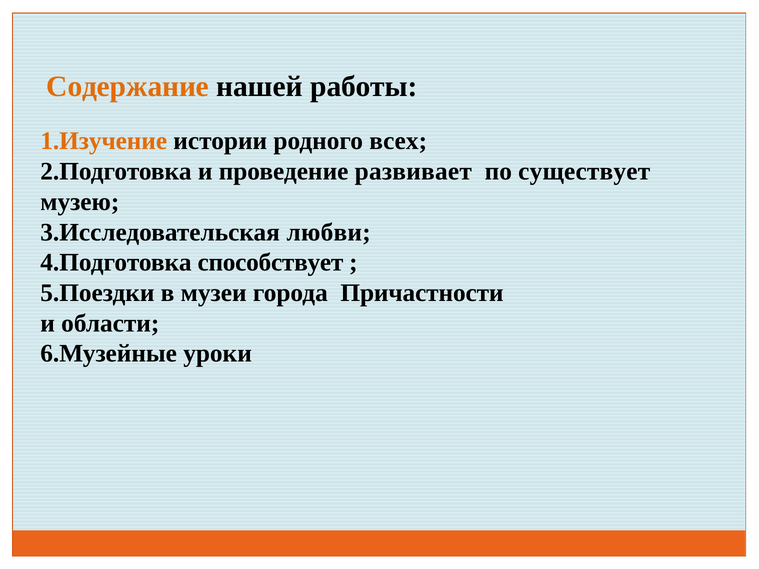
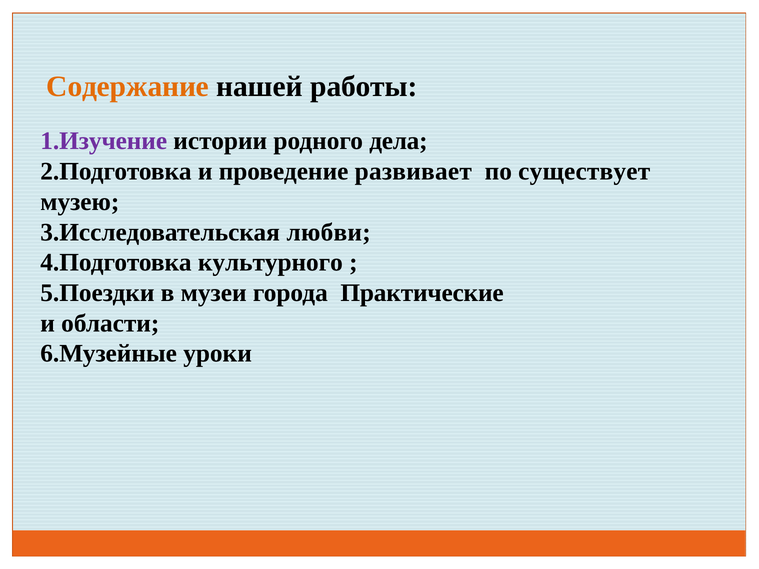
1.Изучение colour: orange -> purple (104, 141)
всех: всех -> дела (398, 141)
способствует: способствует -> культурного (270, 263)
Причастности: Причастности -> Практические (422, 293)
